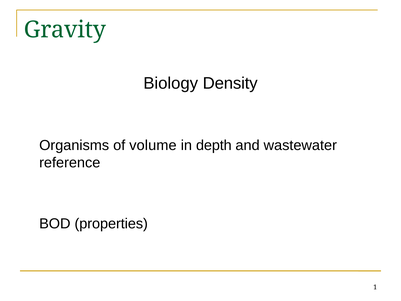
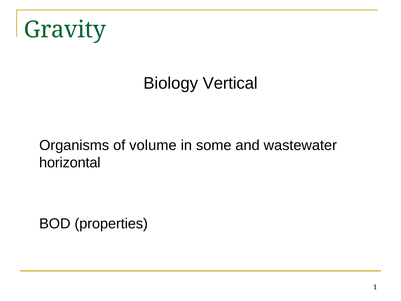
Density: Density -> Vertical (230, 83)
depth: depth -> some (214, 145)
reference: reference -> horizontal (70, 163)
